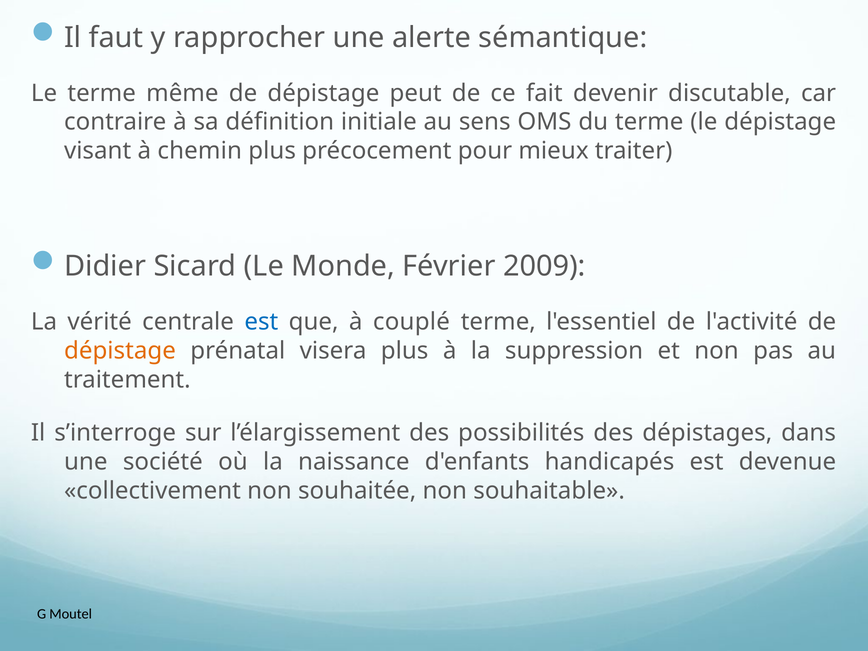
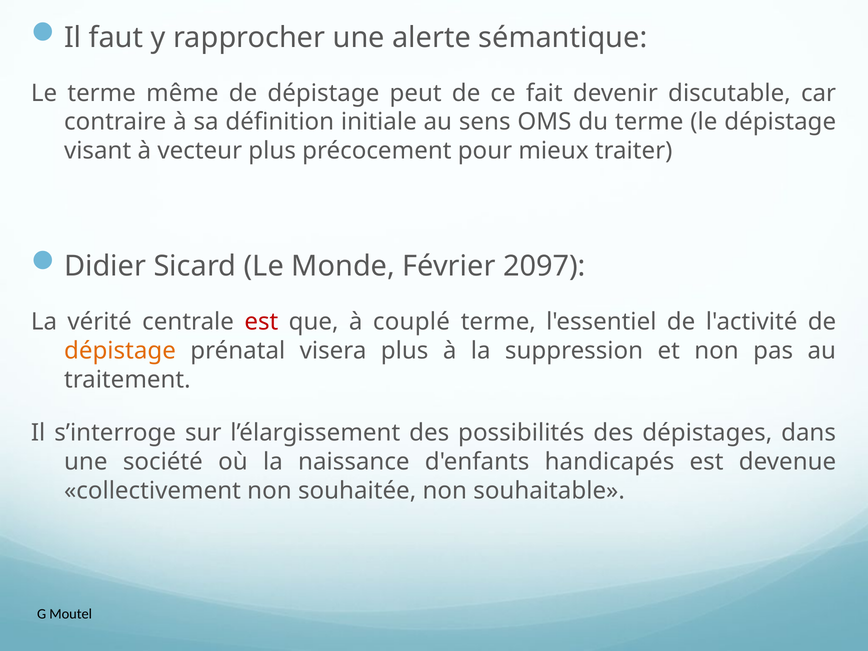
chemin: chemin -> vecteur (200, 151)
2009: 2009 -> 2097 (544, 266)
est colour: blue -> red (261, 322)
